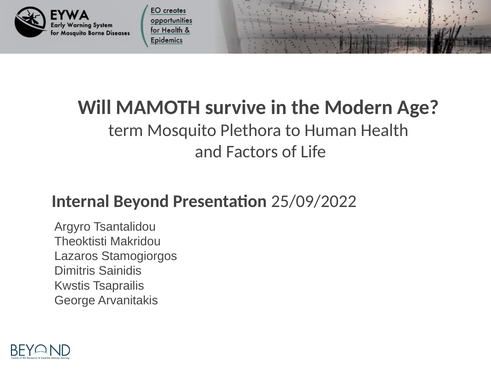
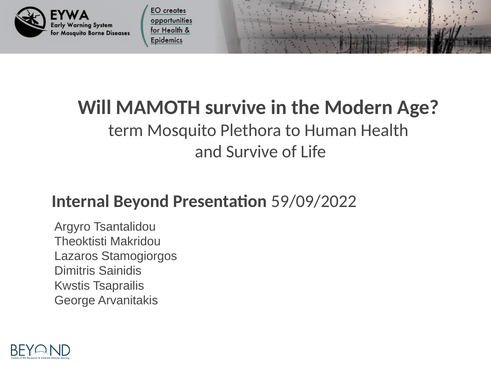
and Factors: Factors -> Survive (252, 151)
25/09/2022: 25/09/2022 -> 59/09/2022 (314, 201)
